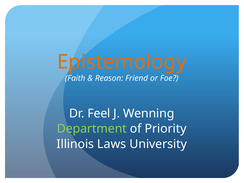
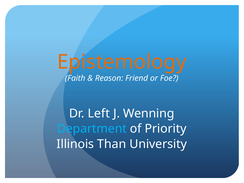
Feel: Feel -> Left (99, 114)
Department colour: light green -> light blue (92, 129)
Laws: Laws -> Than (112, 144)
